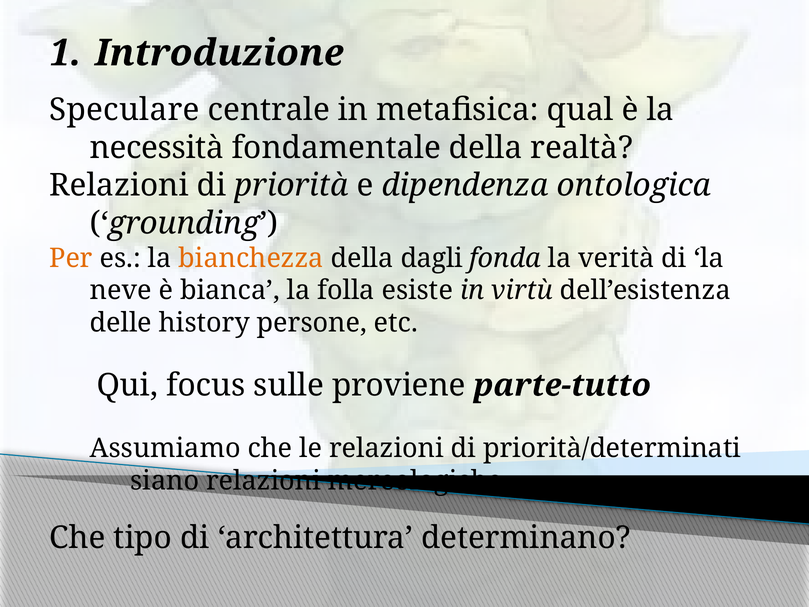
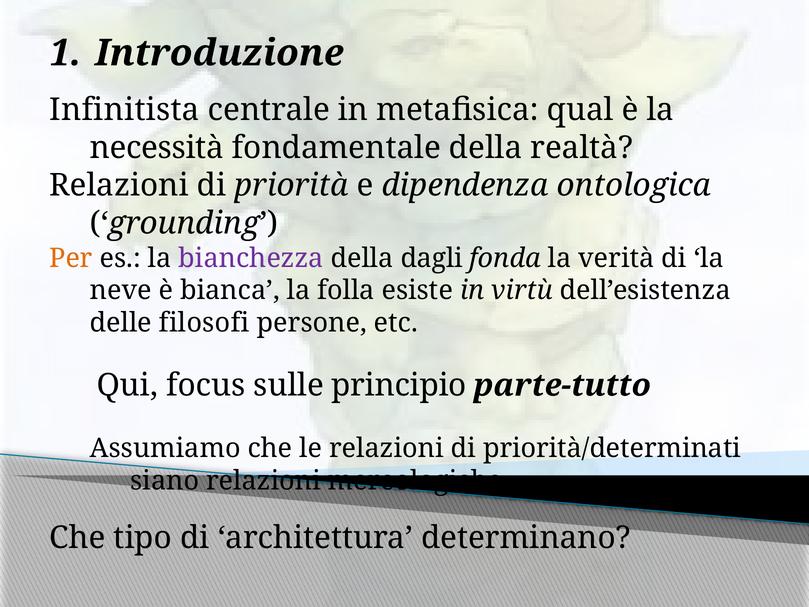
Speculare: Speculare -> Infinitista (124, 110)
bianchezza colour: orange -> purple (251, 258)
history: history -> filosofi (204, 323)
proviene: proviene -> principio (399, 385)
